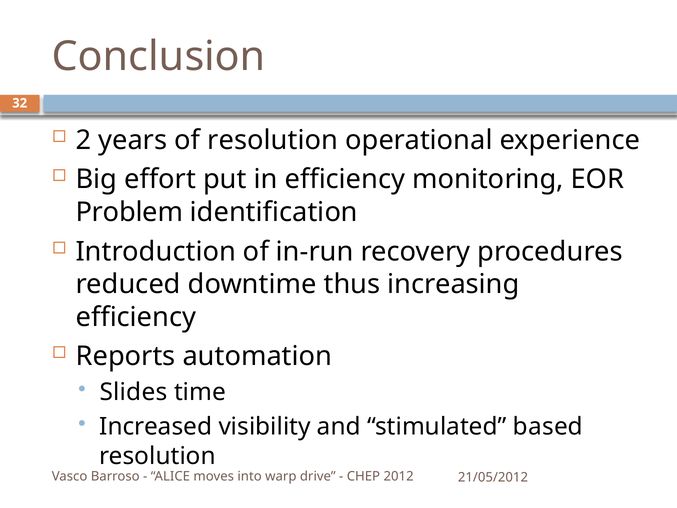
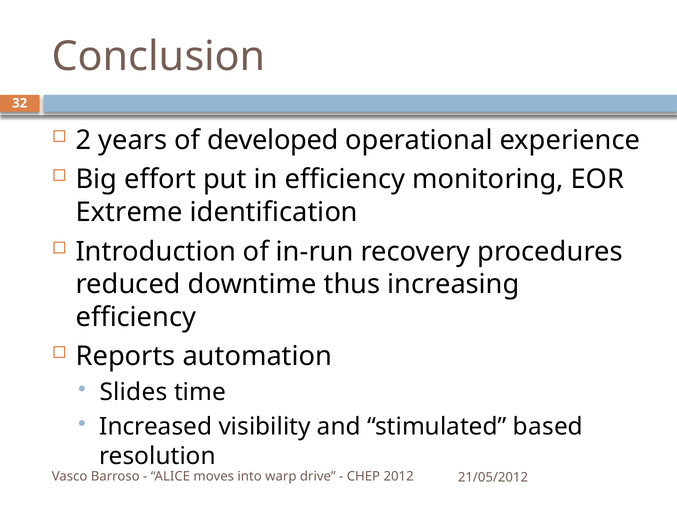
of resolution: resolution -> developed (273, 140)
Problem: Problem -> Extreme (129, 212)
